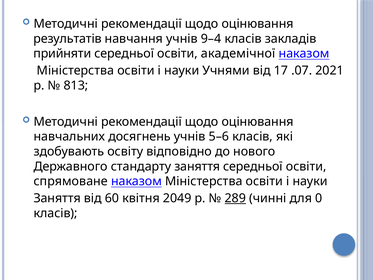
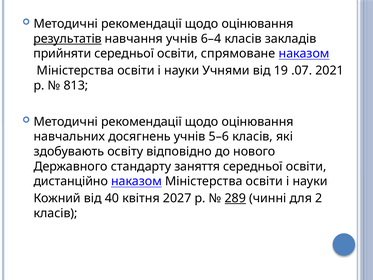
результатів underline: none -> present (68, 39)
9–4: 9–4 -> 6–4 (211, 39)
академічної: академічної -> спрямоване (238, 54)
17: 17 -> 19 (281, 71)
спрямоване: спрямоване -> дистанційно (71, 181)
Заняття: Заняття -> Кожний (57, 198)
60: 60 -> 40 (112, 198)
2049: 2049 -> 2027 (177, 198)
0: 0 -> 2 (319, 198)
